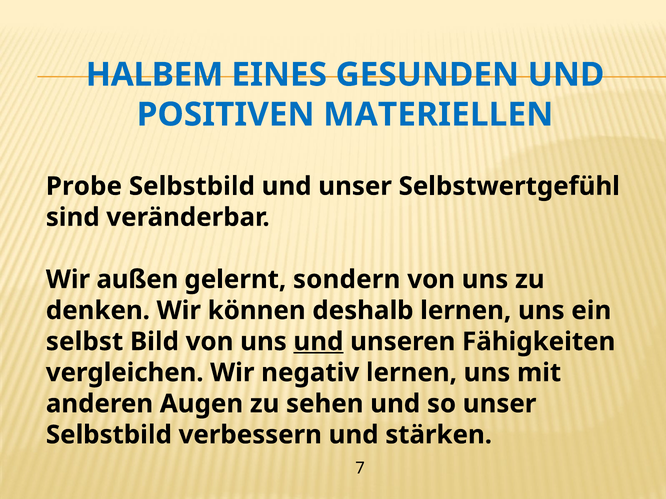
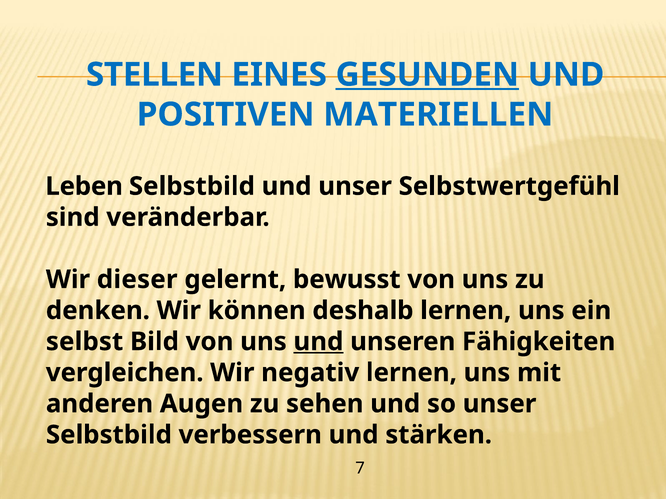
HALBEM: HALBEM -> STELLEN (154, 75)
GESUNDEN underline: none -> present (427, 75)
Probe: Probe -> Leben (84, 186)
außen: außen -> dieser (137, 280)
sondern: sondern -> bewusst (347, 280)
